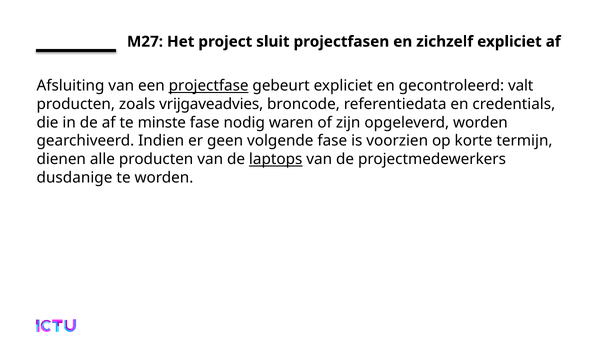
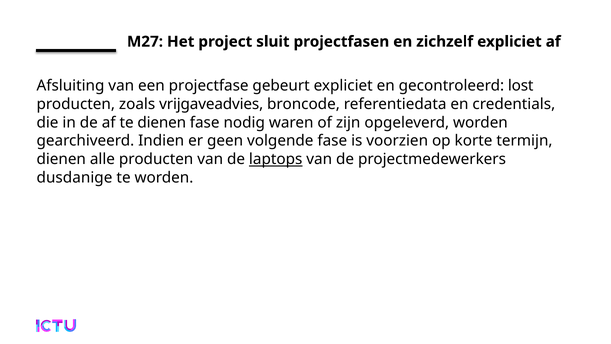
projectfase underline: present -> none (209, 86)
valt: valt -> lost (521, 86)
te minste: minste -> dienen (162, 122)
